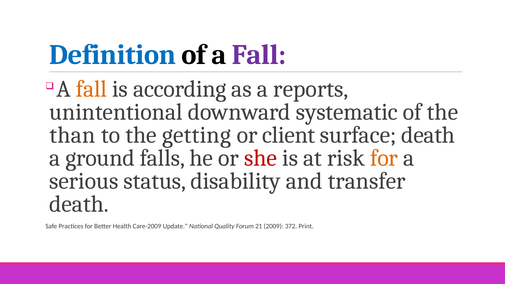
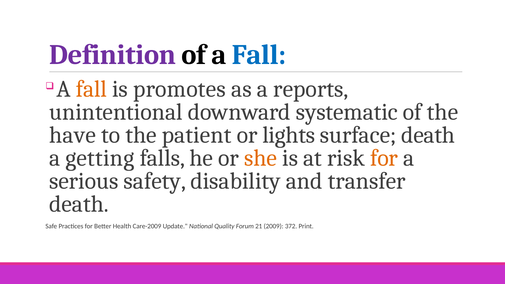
Definition colour: blue -> purple (113, 55)
Fall colour: purple -> blue (259, 55)
according: according -> promotes (179, 89)
than: than -> have (73, 135)
getting: getting -> patient (197, 135)
client: client -> lights (289, 135)
ground: ground -> getting (100, 158)
she colour: red -> orange (260, 158)
status: status -> safety (155, 181)
